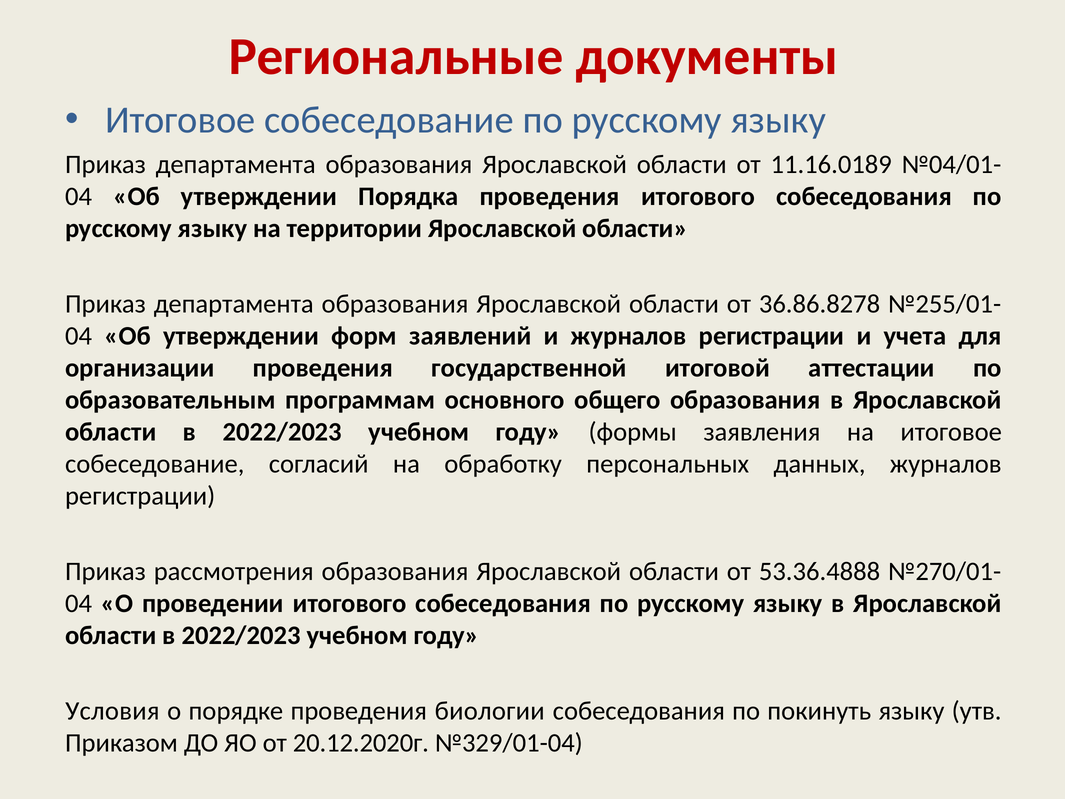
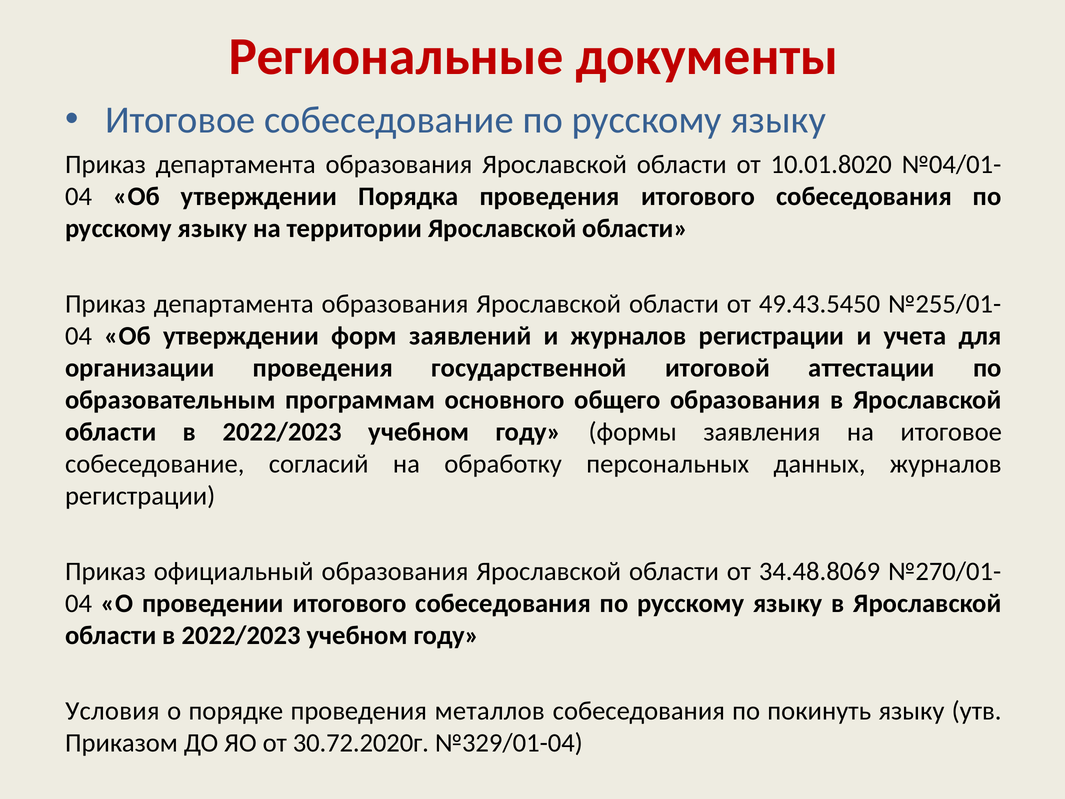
11.16.0189: 11.16.0189 -> 10.01.8020 (831, 164)
36.86.8278: 36.86.8278 -> 49.43.5450 (820, 304)
рассмотрения: рассмотрения -> официальный (234, 571)
53.36.4888: 53.36.4888 -> 34.48.8069 (820, 571)
биологии: биологии -> металлов (490, 711)
20.12.2020г: 20.12.2020г -> 30.72.2020г (361, 743)
